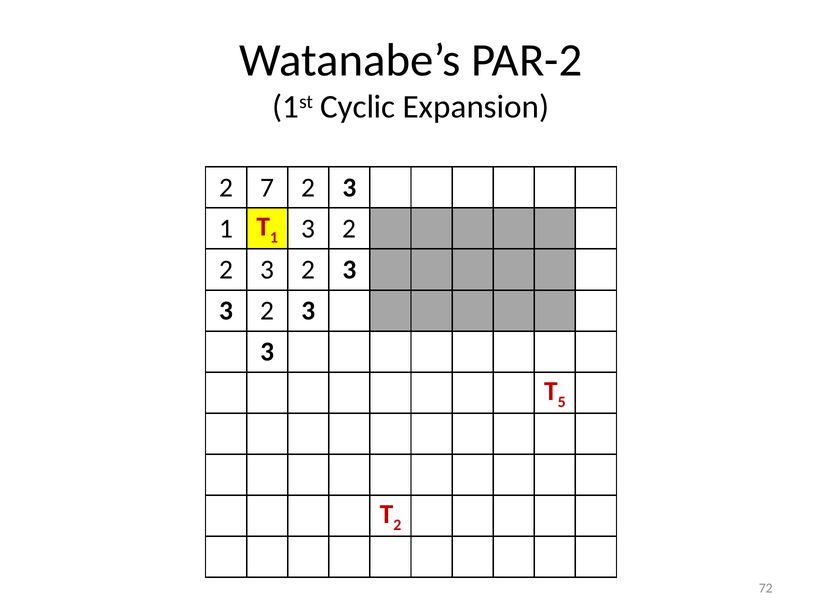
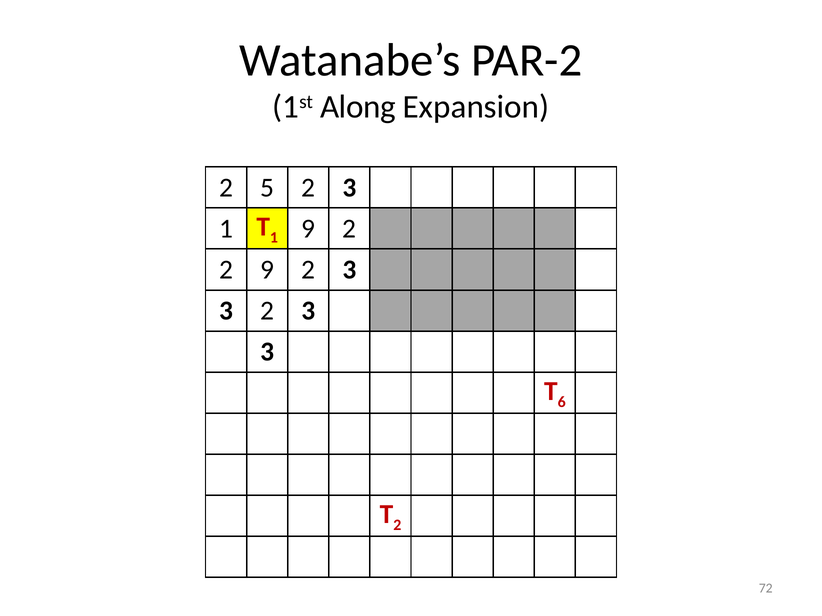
Cyclic: Cyclic -> Along (358, 107)
7: 7 -> 5 (267, 188)
1 3: 3 -> 9 (308, 229)
3: 3 -> 9 (267, 270)
5: 5 -> 6 (562, 402)
